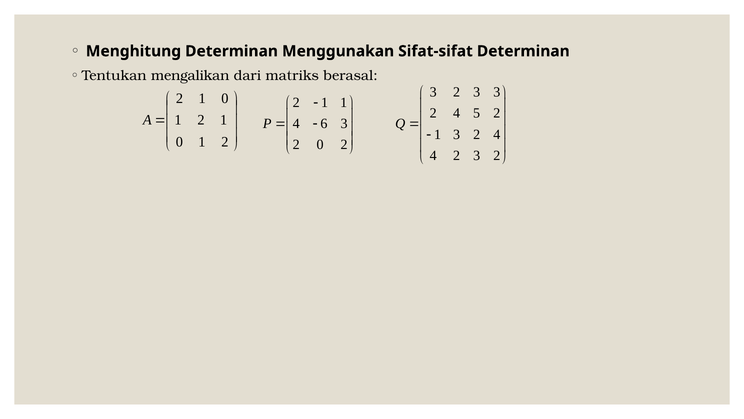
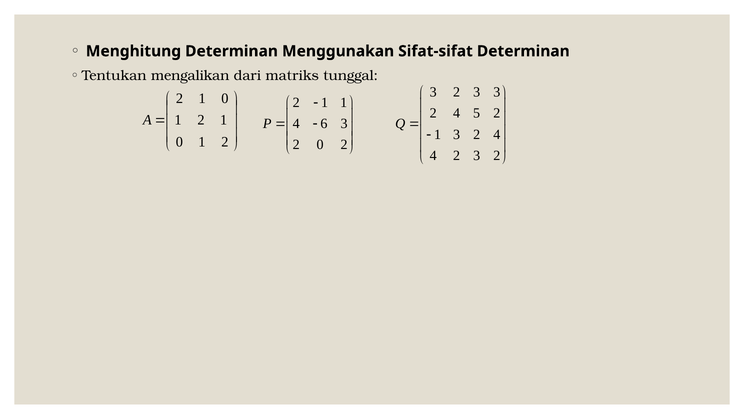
berasal: berasal -> tunggal (351, 76)
